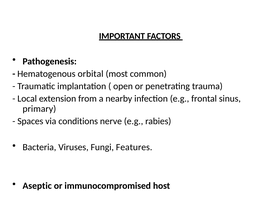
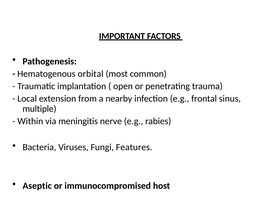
primary: primary -> multiple (39, 109)
Spaces: Spaces -> Within (30, 121)
conditions: conditions -> meningitis (78, 121)
